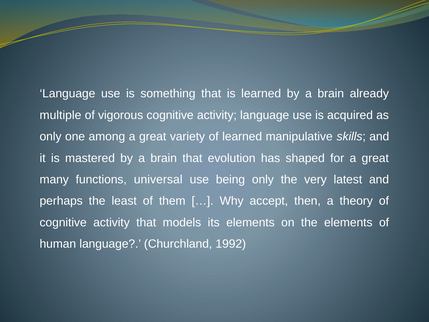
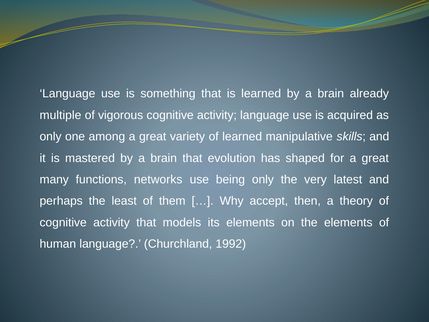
universal: universal -> networks (158, 179)
